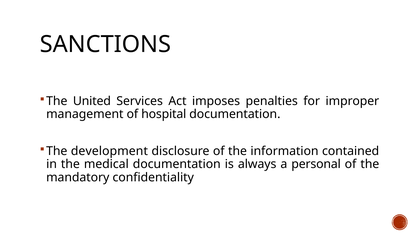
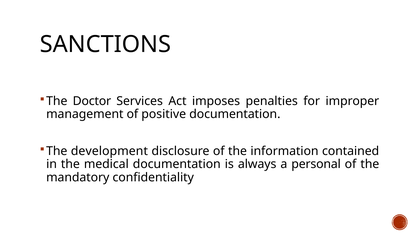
United: United -> Doctor (92, 101)
hospital: hospital -> positive (164, 114)
